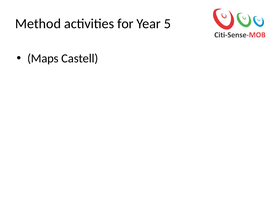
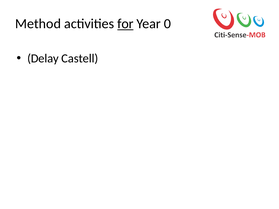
for underline: none -> present (125, 24)
5: 5 -> 0 (168, 24)
Maps: Maps -> Delay (43, 59)
